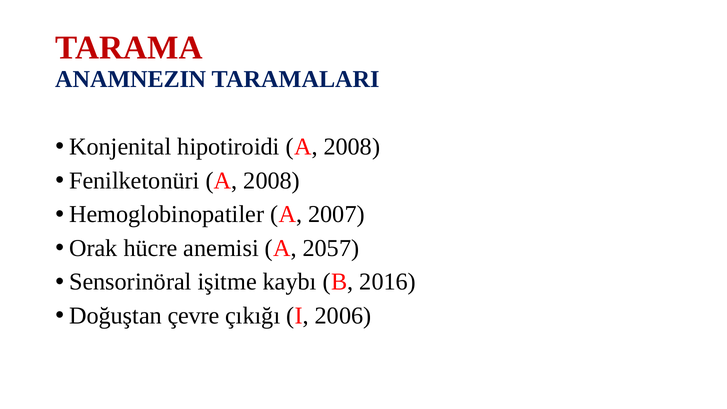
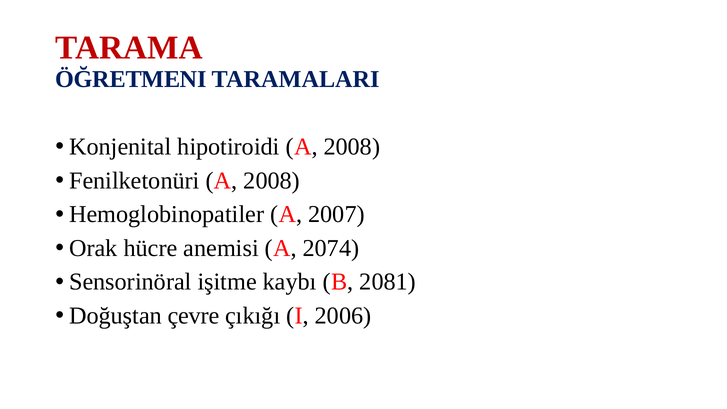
ANAMNEZIN: ANAMNEZIN -> ÖĞRETMENI (131, 79)
2057: 2057 -> 2074 (331, 248)
2016: 2016 -> 2081 (388, 282)
